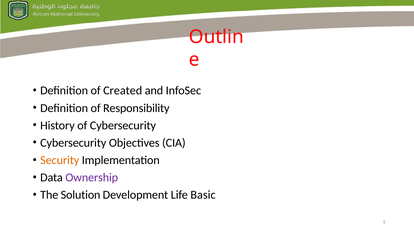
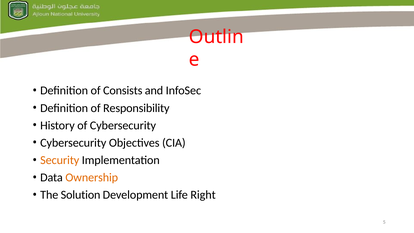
Created: Created -> Consists (123, 91)
Ownership colour: purple -> orange (92, 178)
Basic: Basic -> Right (203, 195)
